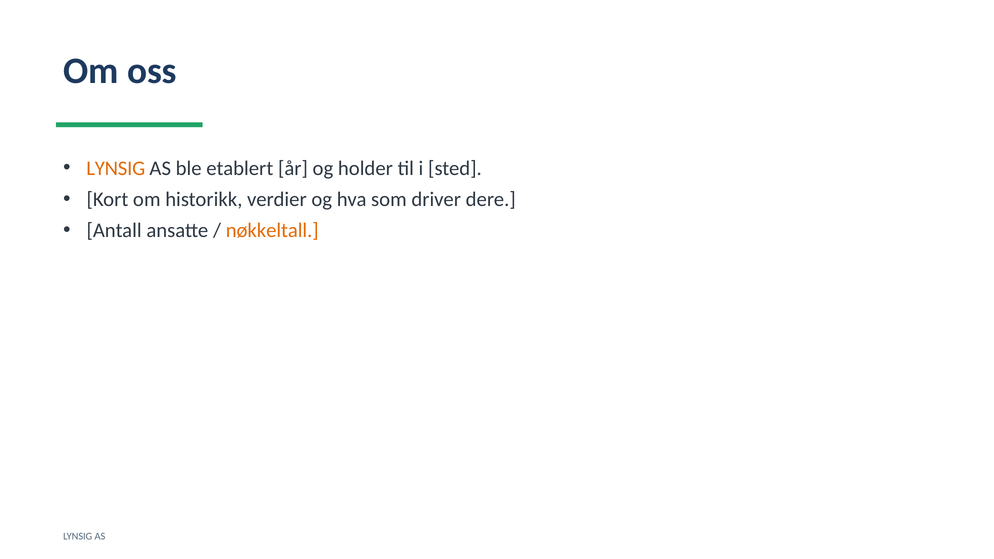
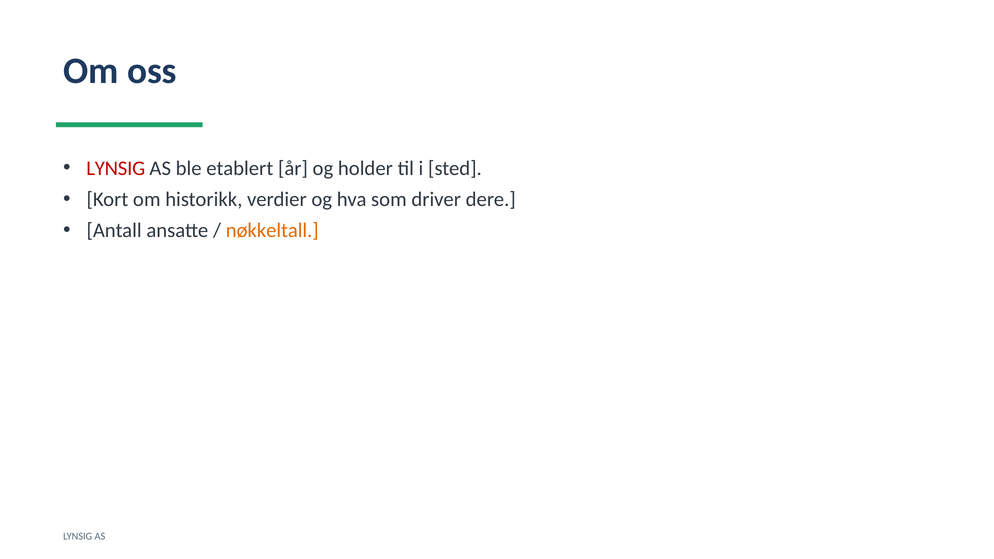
LYNSIG colour: orange -> red (116, 168)
